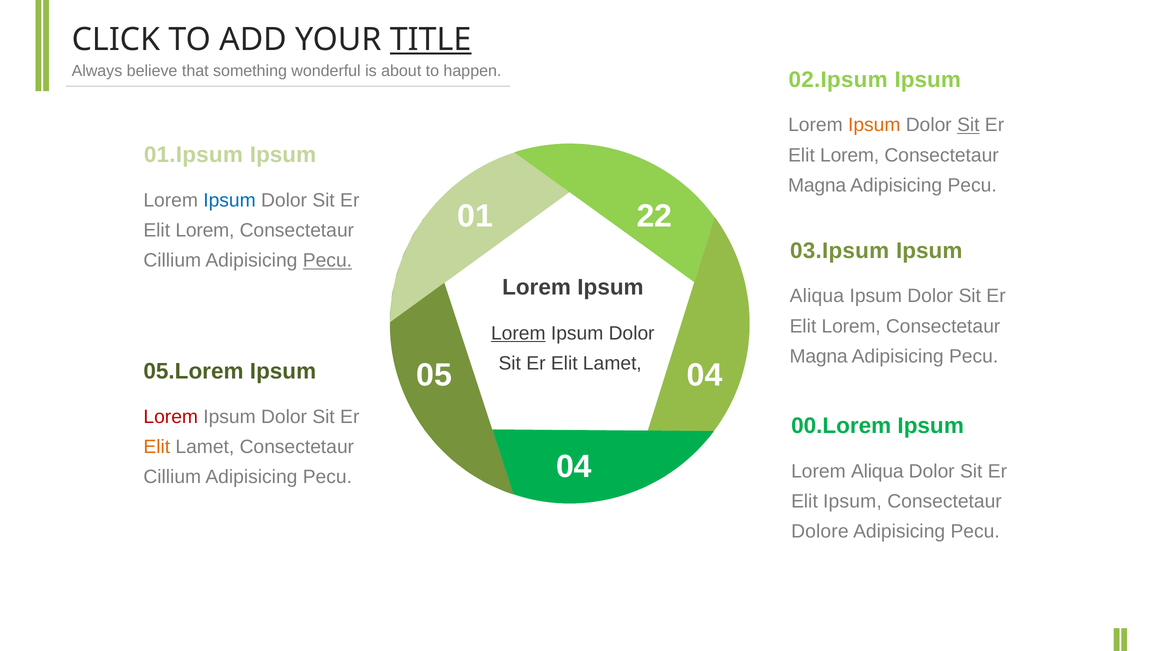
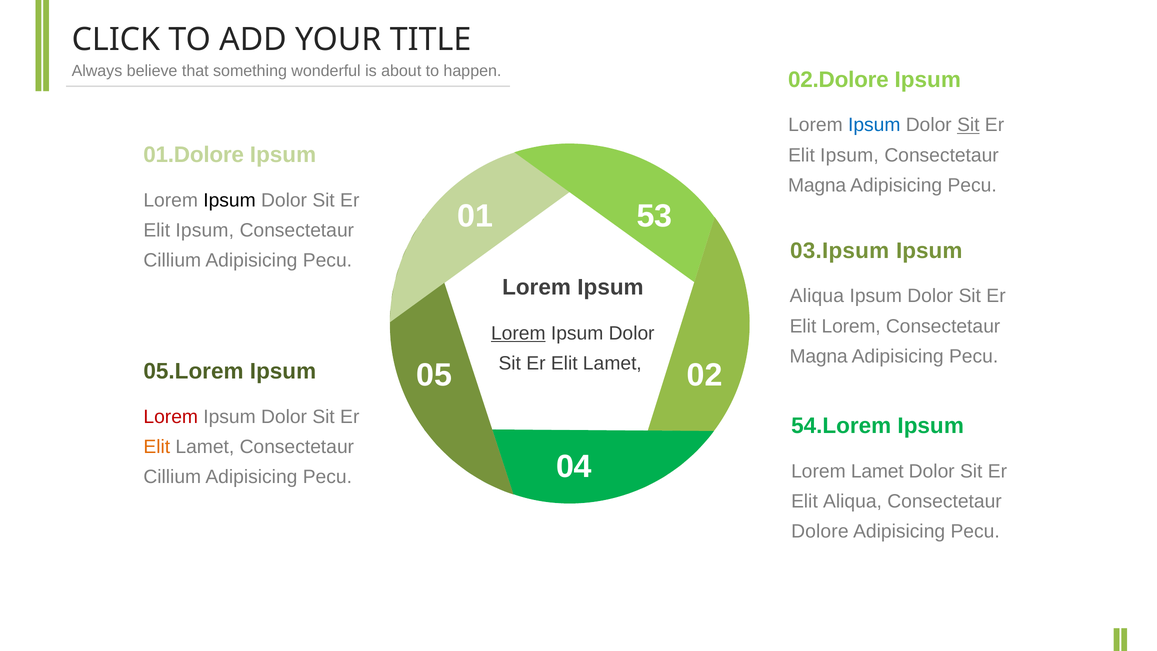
TITLE underline: present -> none (431, 39)
02.Ipsum: 02.Ipsum -> 02.Dolore (838, 80)
Ipsum colour: orange -> blue (874, 125)
01.Ipsum: 01.Ipsum -> 01.Dolore (194, 155)
Lorem: Lorem -> Ipsum (849, 155)
Ipsum colour: blue -> black (230, 200)
22: 22 -> 53 (655, 216)
Lorem: Lorem -> Ipsum (205, 230)
Pecu underline: present -> none (327, 260)
05 04: 04 -> 02 (705, 375)
00.Lorem: 00.Lorem -> 54.Lorem (841, 426)
Lorem Aliqua: Aliqua -> Lamet (877, 471)
Elit Ipsum: Ipsum -> Aliqua (853, 501)
